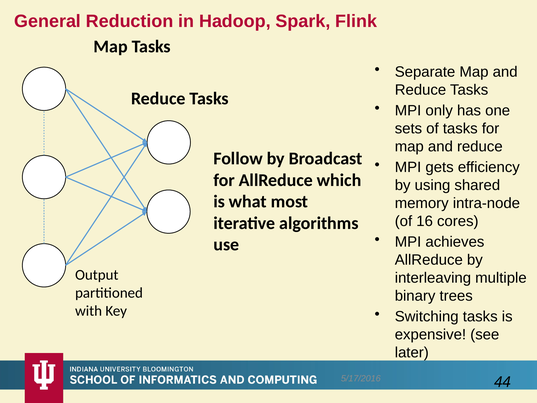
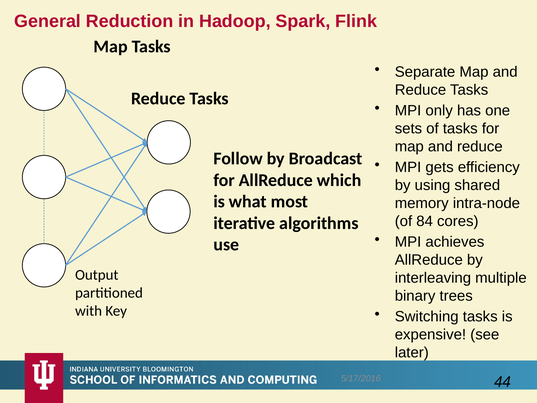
16: 16 -> 84 (425, 221)
